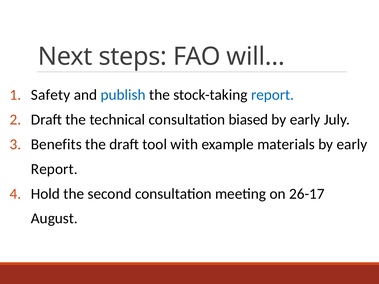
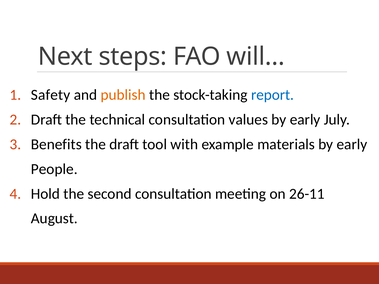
publish colour: blue -> orange (123, 95)
biased: biased -> values (248, 120)
Report: Report -> People (54, 169)
26-17: 26-17 -> 26-11 (307, 194)
